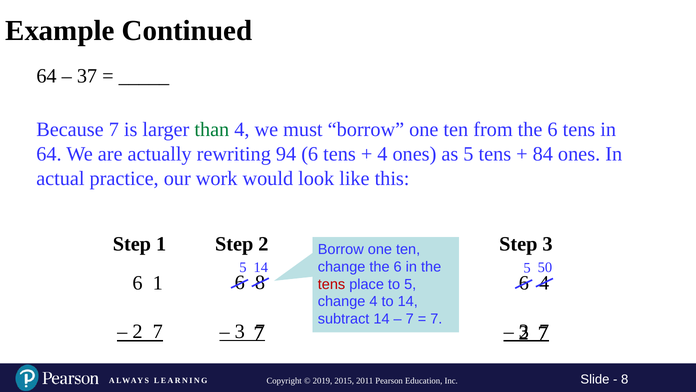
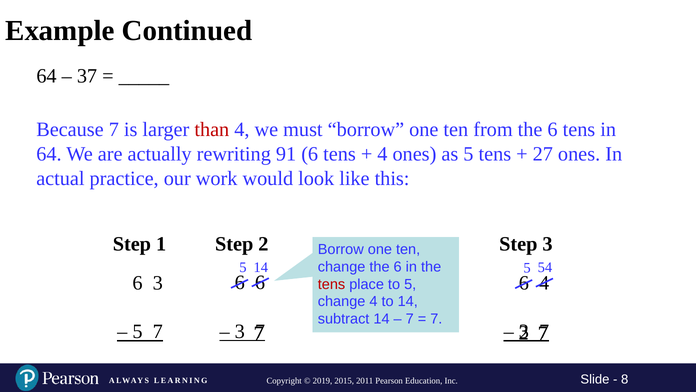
than colour: green -> red (212, 129)
94: 94 -> 91 (286, 154)
84: 84 -> 27 (543, 154)
50: 50 -> 54 (545, 267)
6 8: 8 -> 6 (260, 282)
6 1: 1 -> 3 (158, 283)
2: 2 -> 5 (137, 331)
